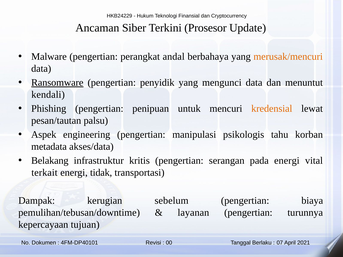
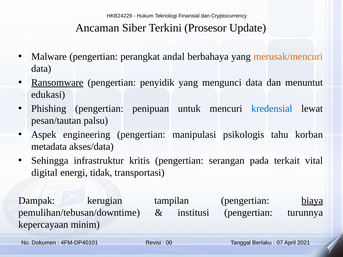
kendali: kendali -> edukasi (48, 95)
kredensial colour: orange -> blue (272, 109)
Belakang: Belakang -> Sehingga (50, 161)
pada energi: energi -> terkait (287, 161)
terkait: terkait -> digital (44, 173)
sebelum: sebelum -> tampilan (172, 201)
biaya underline: none -> present (312, 201)
layanan: layanan -> institusi (193, 213)
tujuan: tujuan -> minim (85, 225)
